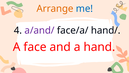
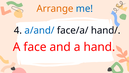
a/and/ colour: purple -> blue (39, 30)
